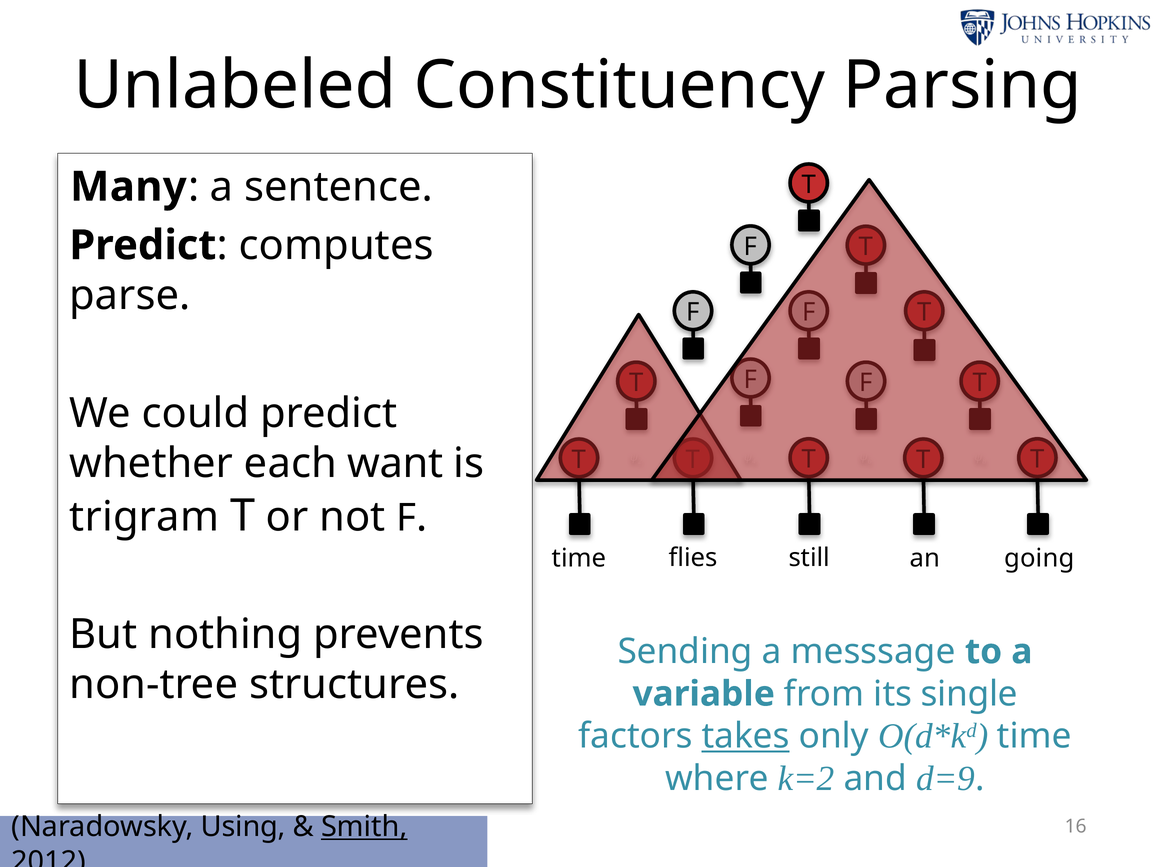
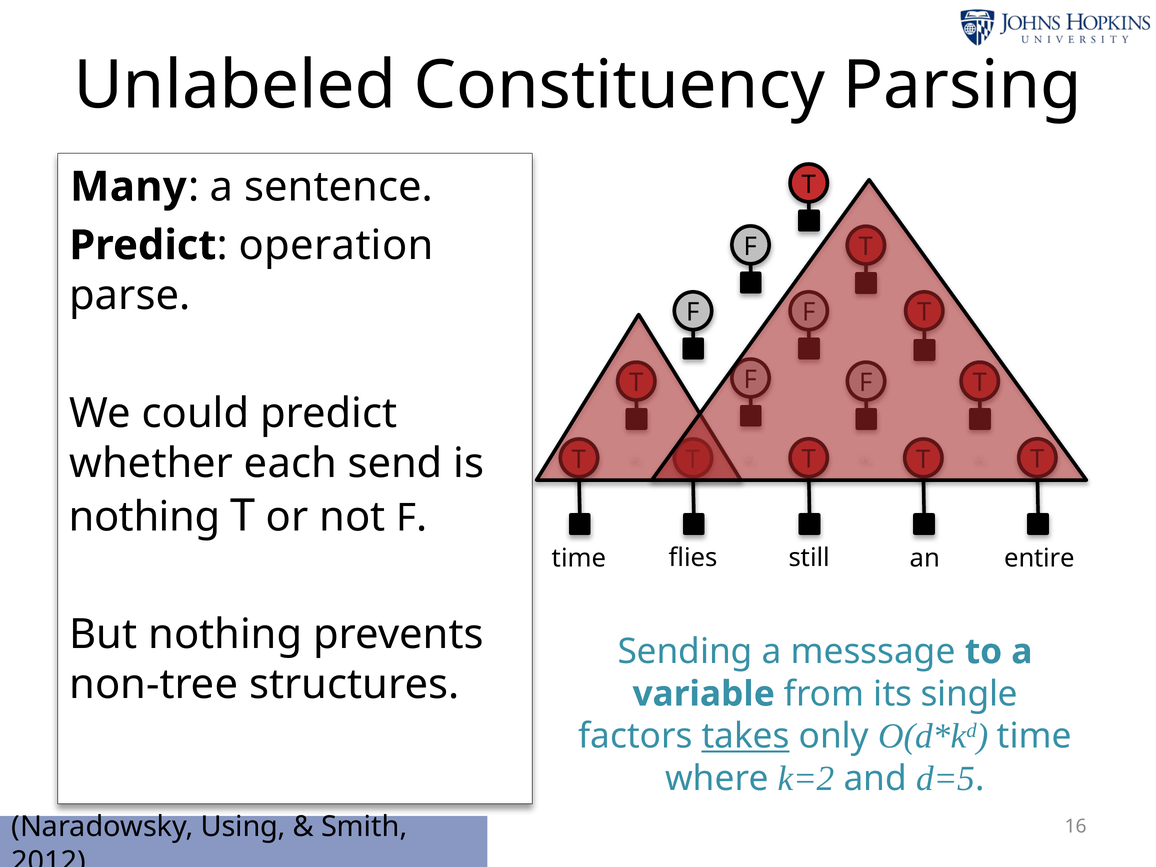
computes: computes -> operation (336, 245)
want: want -> send (395, 464)
trigram: trigram -> nothing (145, 517)
going: going -> entire (1040, 558)
d=9: d=9 -> d=5 (946, 779)
Smith underline: present -> none (364, 827)
